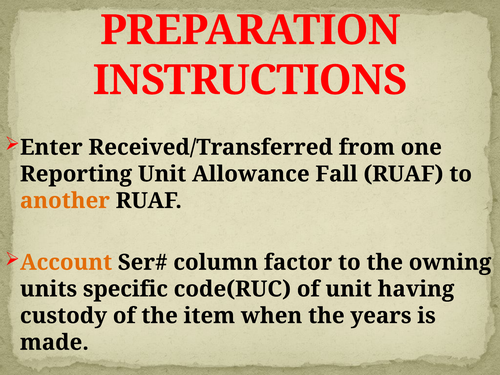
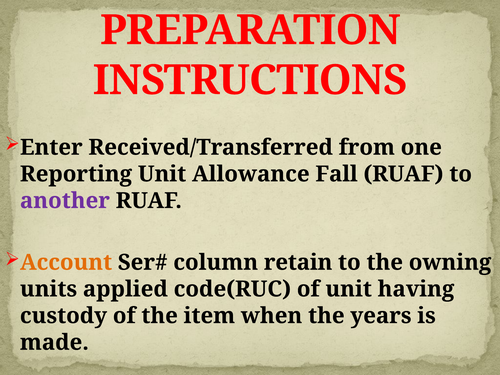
another colour: orange -> purple (65, 201)
factor: factor -> retain (298, 262)
specific: specific -> applied (125, 289)
